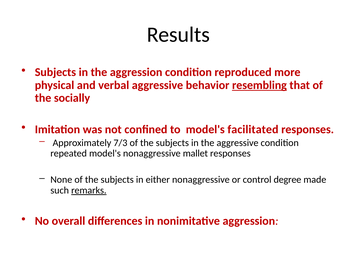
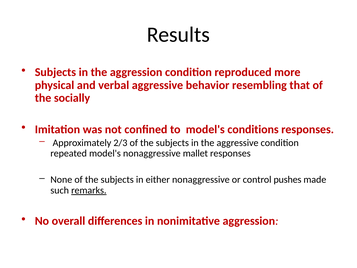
resembling underline: present -> none (259, 85)
facilitated: facilitated -> conditions (253, 129)
7/3: 7/3 -> 2/3 (120, 143)
degree: degree -> pushes (287, 179)
